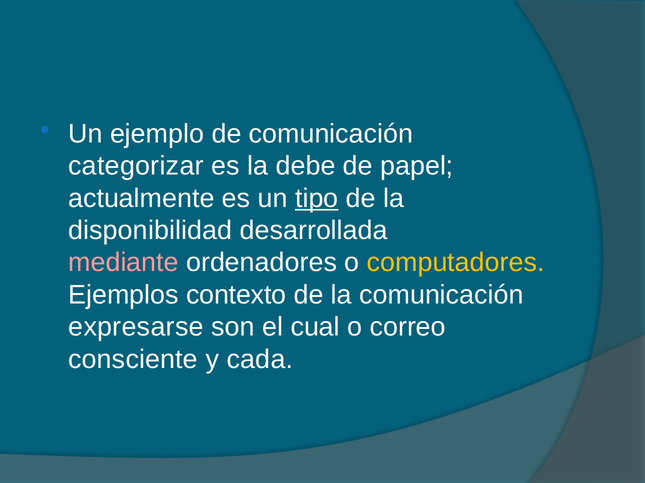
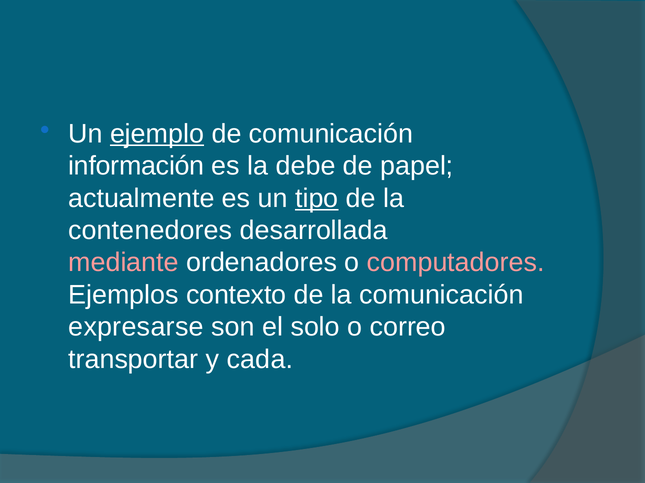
ejemplo underline: none -> present (157, 134)
categorizar: categorizar -> información (136, 166)
disponibilidad: disponibilidad -> contenedores (150, 231)
computadores colour: yellow -> pink (456, 263)
cual: cual -> solo (315, 328)
consciente: consciente -> transportar (133, 360)
